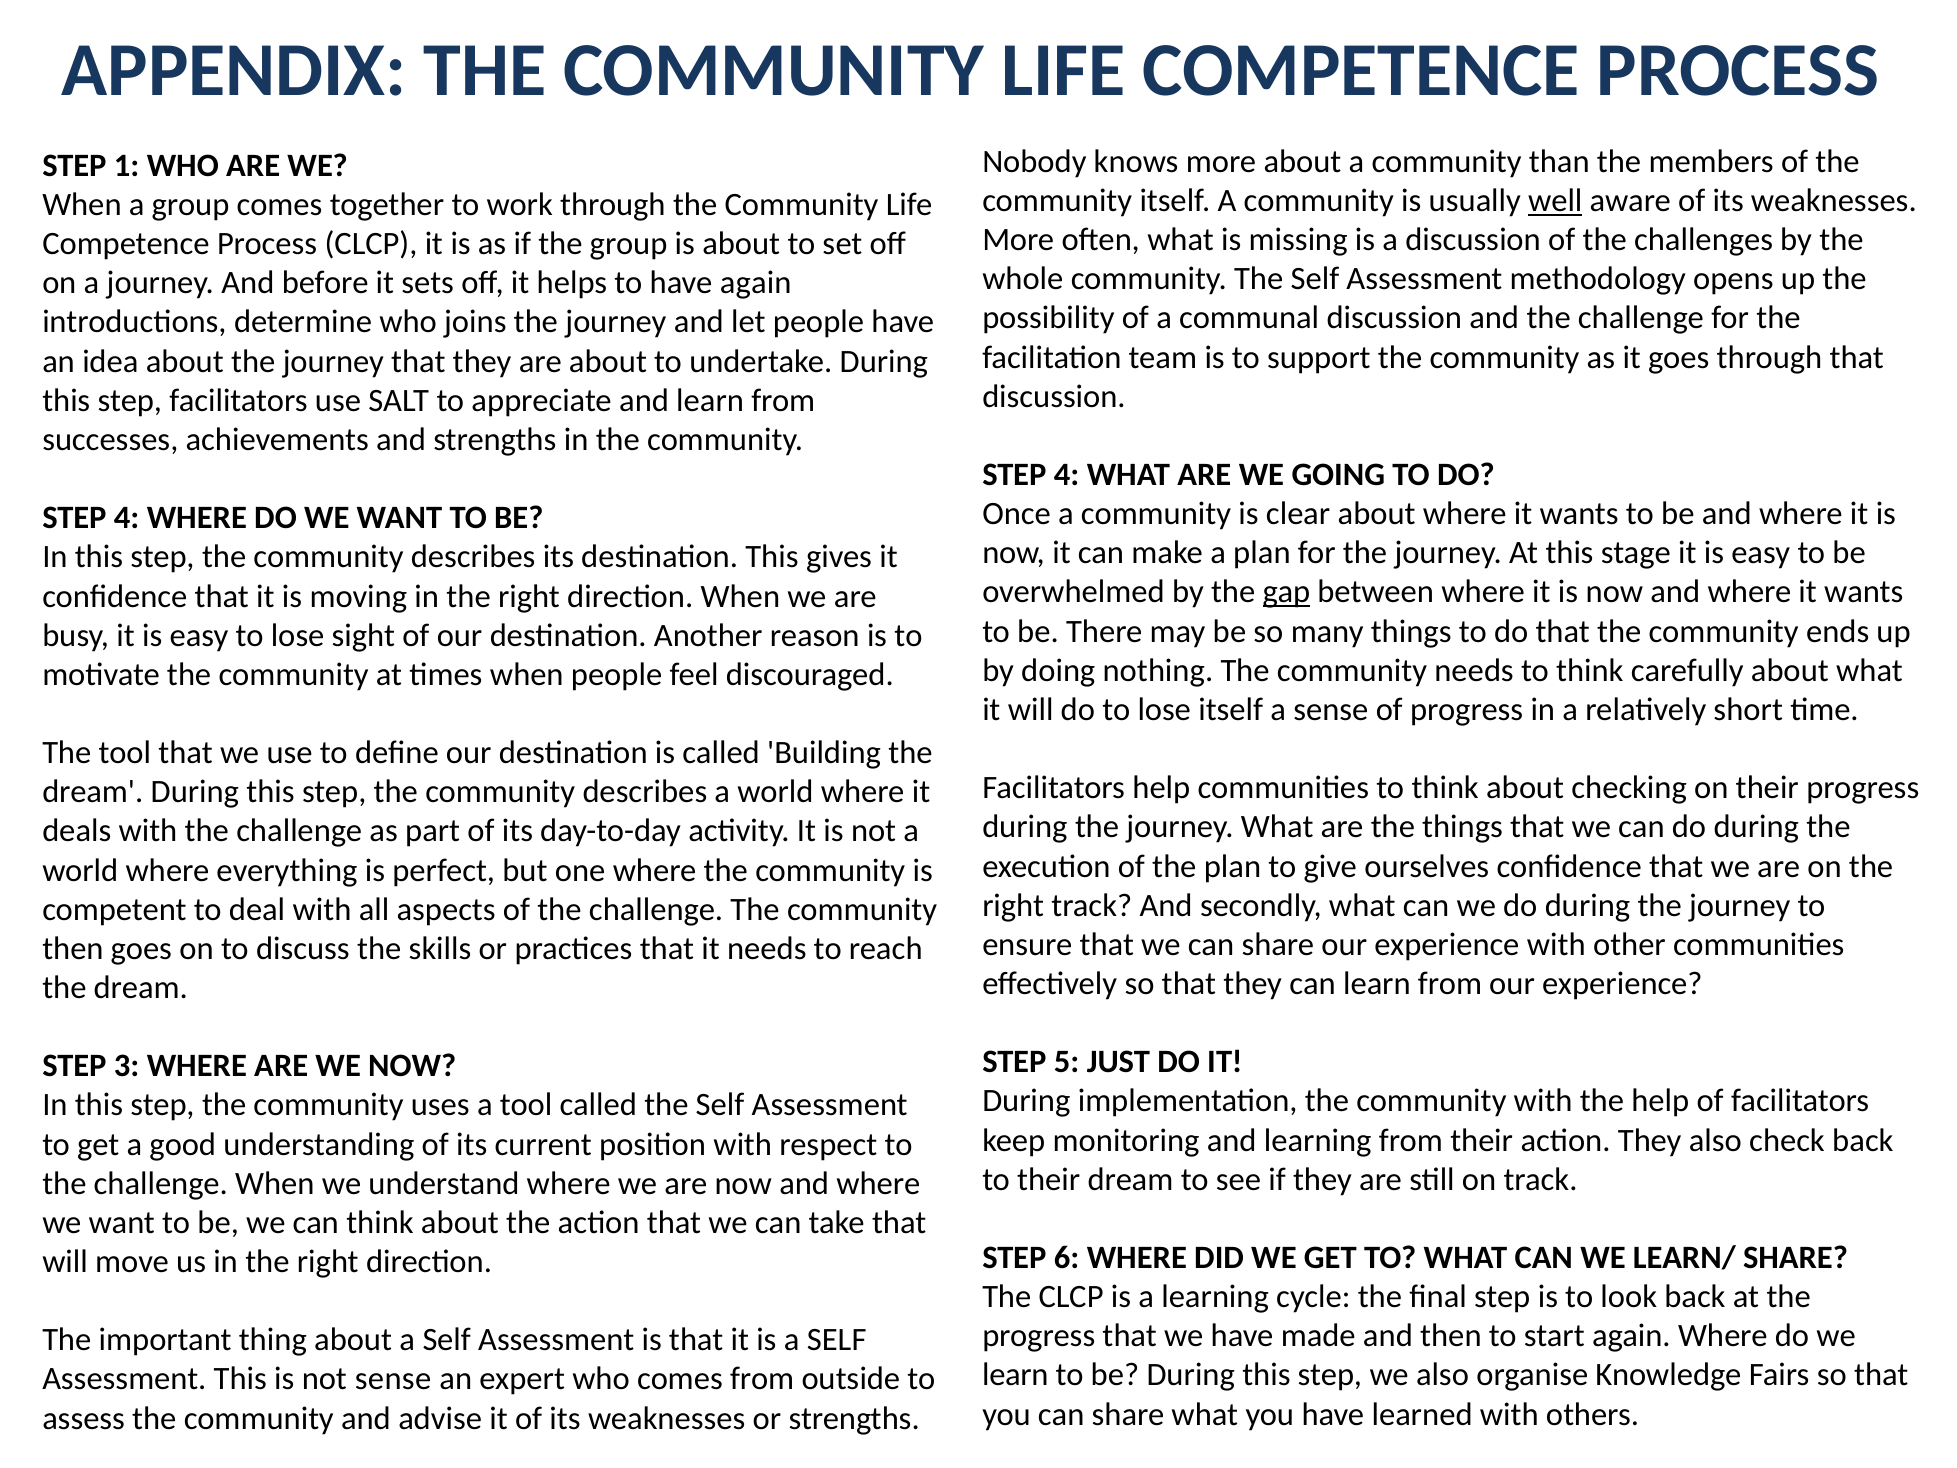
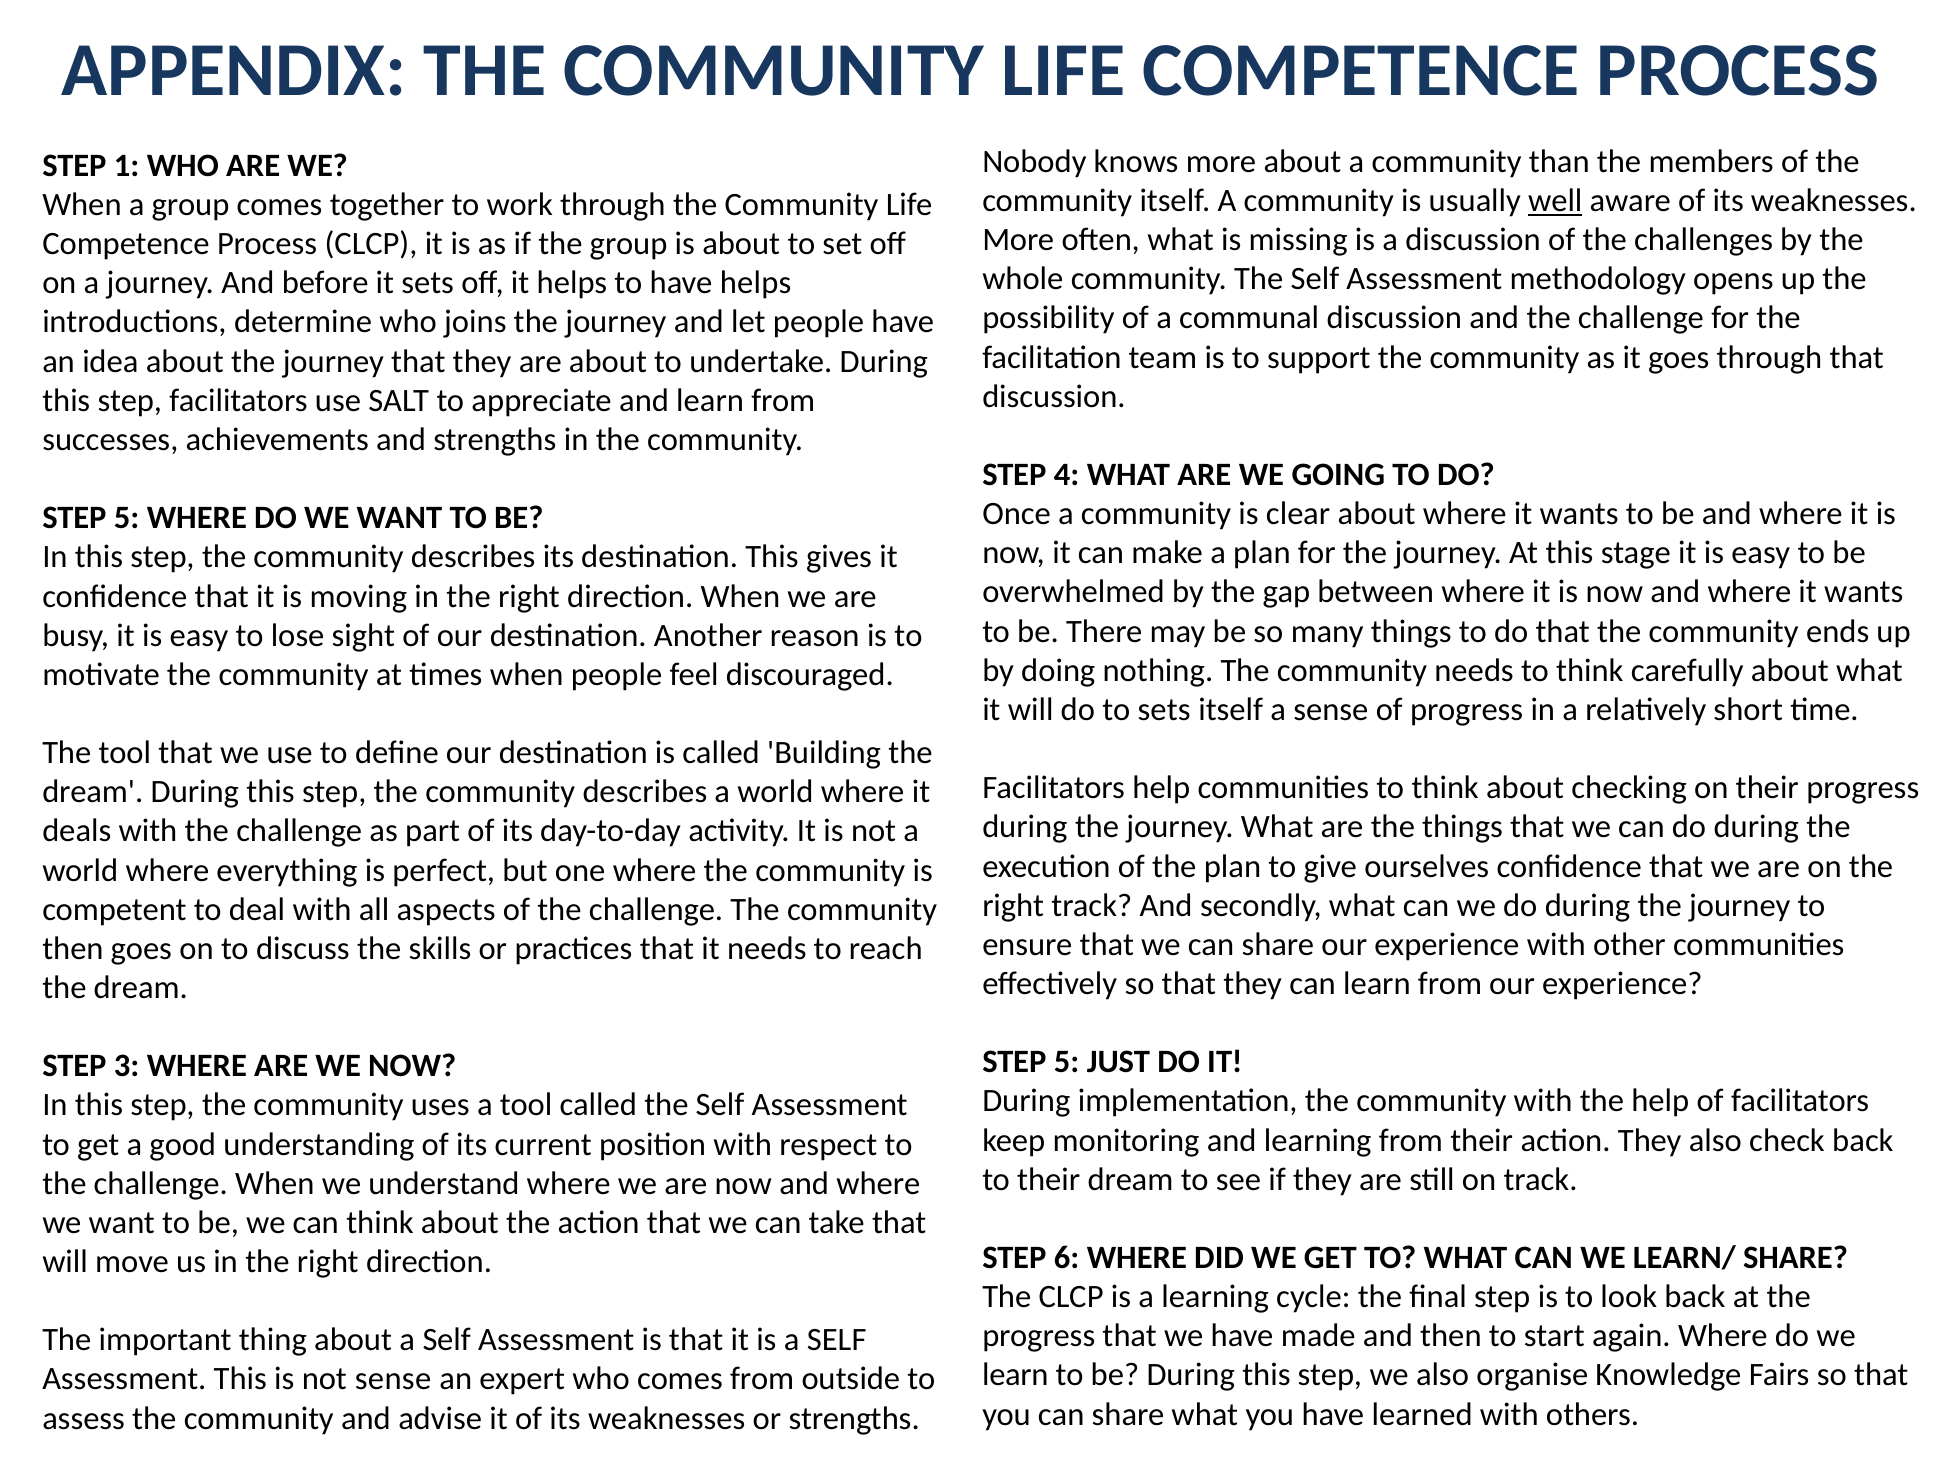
have again: again -> helps (756, 283)
4: 4 -> 5 (127, 518)
gap underline: present -> none (1286, 592)
do to lose: lose -> sets (1164, 710)
